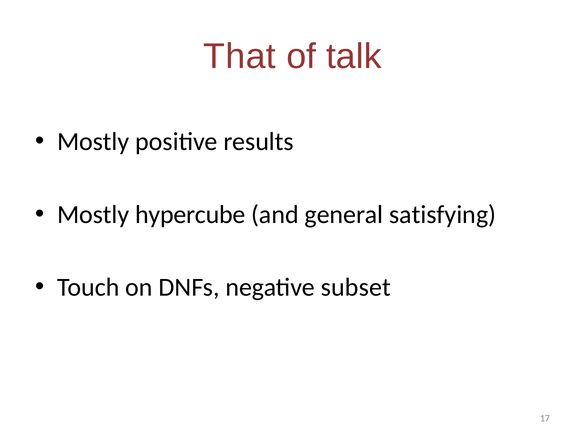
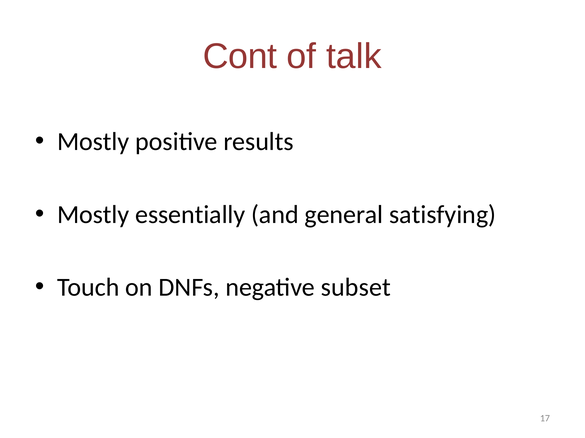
That: That -> Cont (240, 57)
hypercube: hypercube -> essentially (190, 215)
